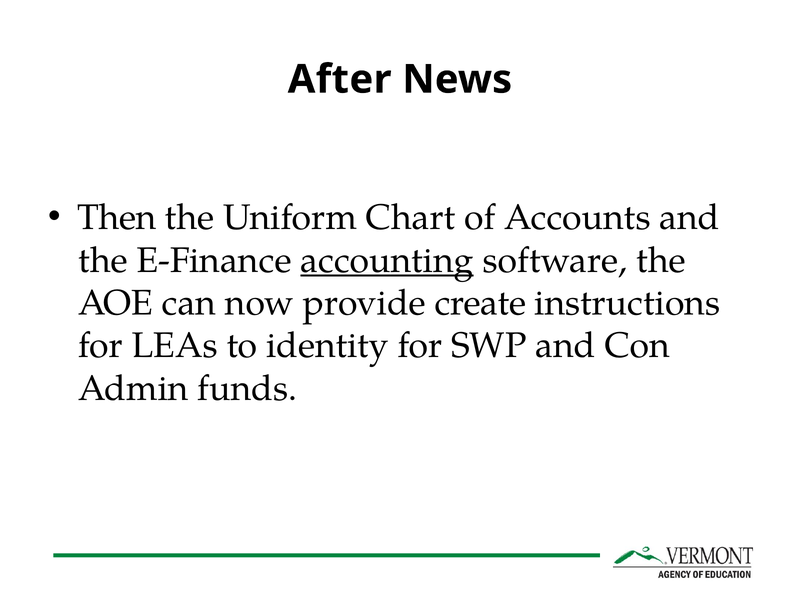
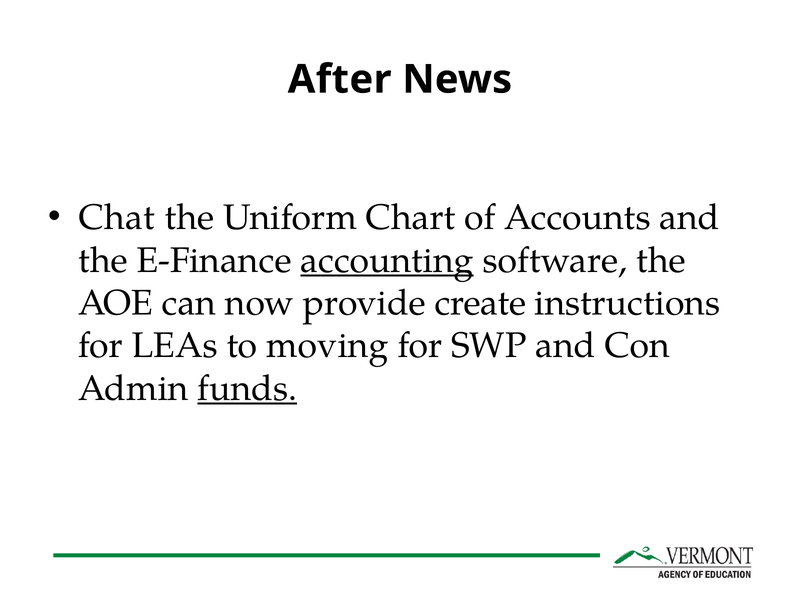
Then: Then -> Chat (117, 218)
identity: identity -> moving (327, 346)
funds underline: none -> present (247, 388)
